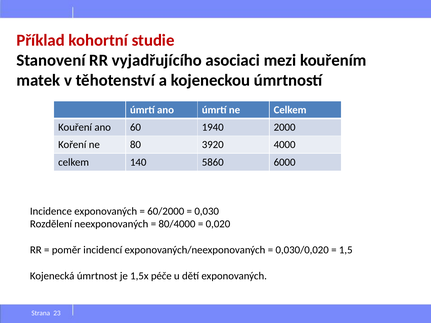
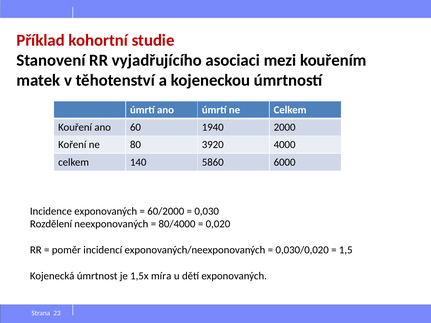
péče: péče -> míra (161, 276)
